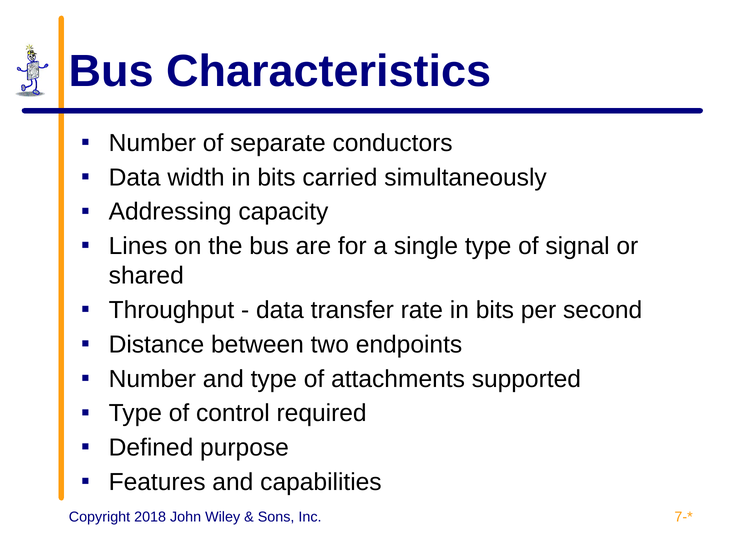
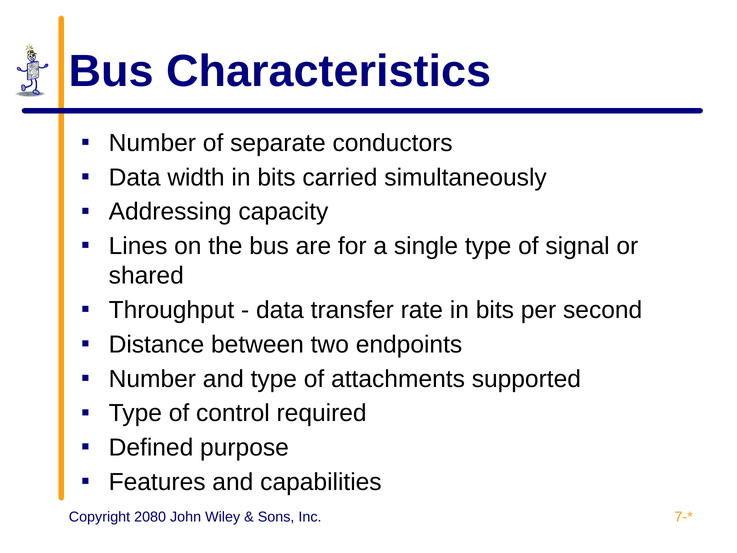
2018: 2018 -> 2080 (150, 517)
